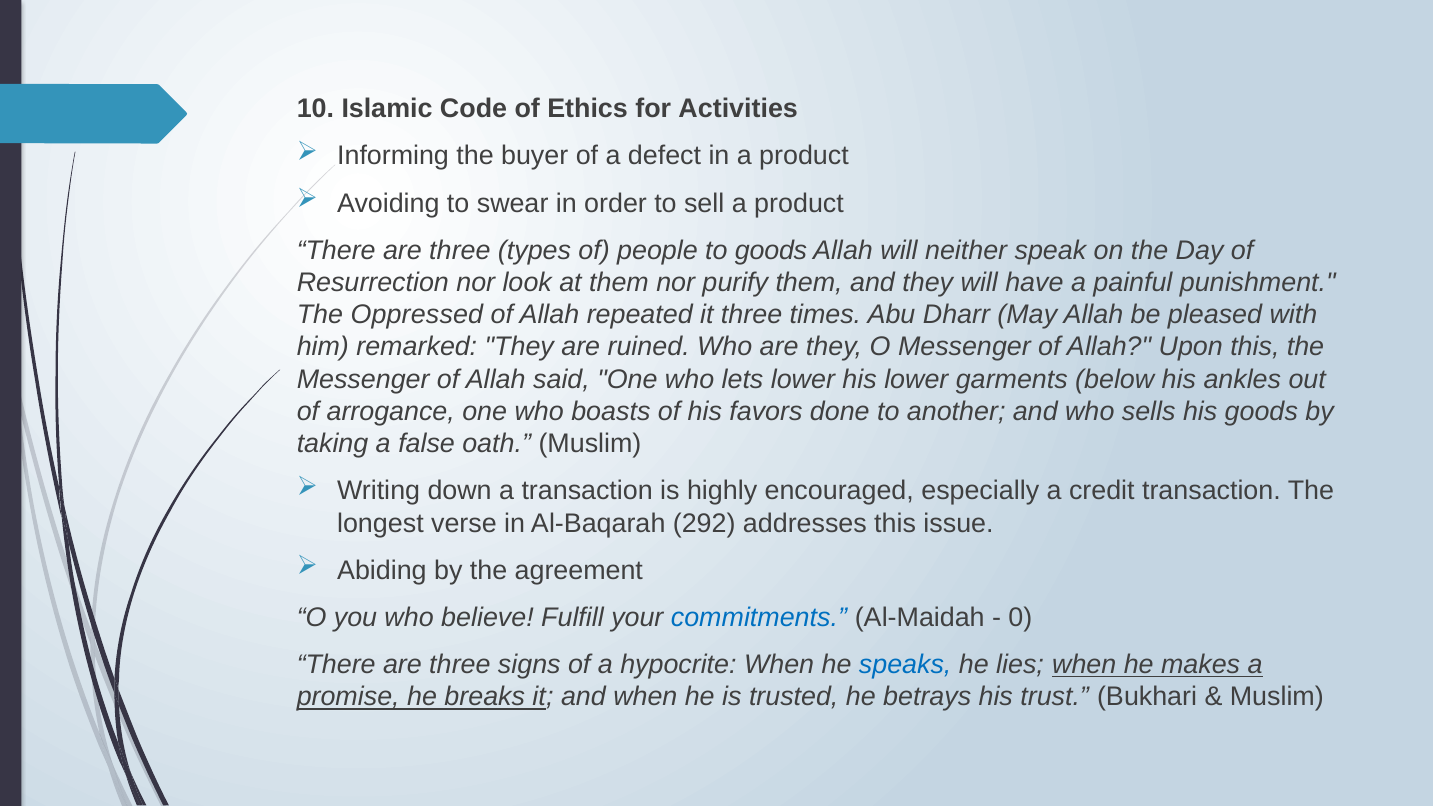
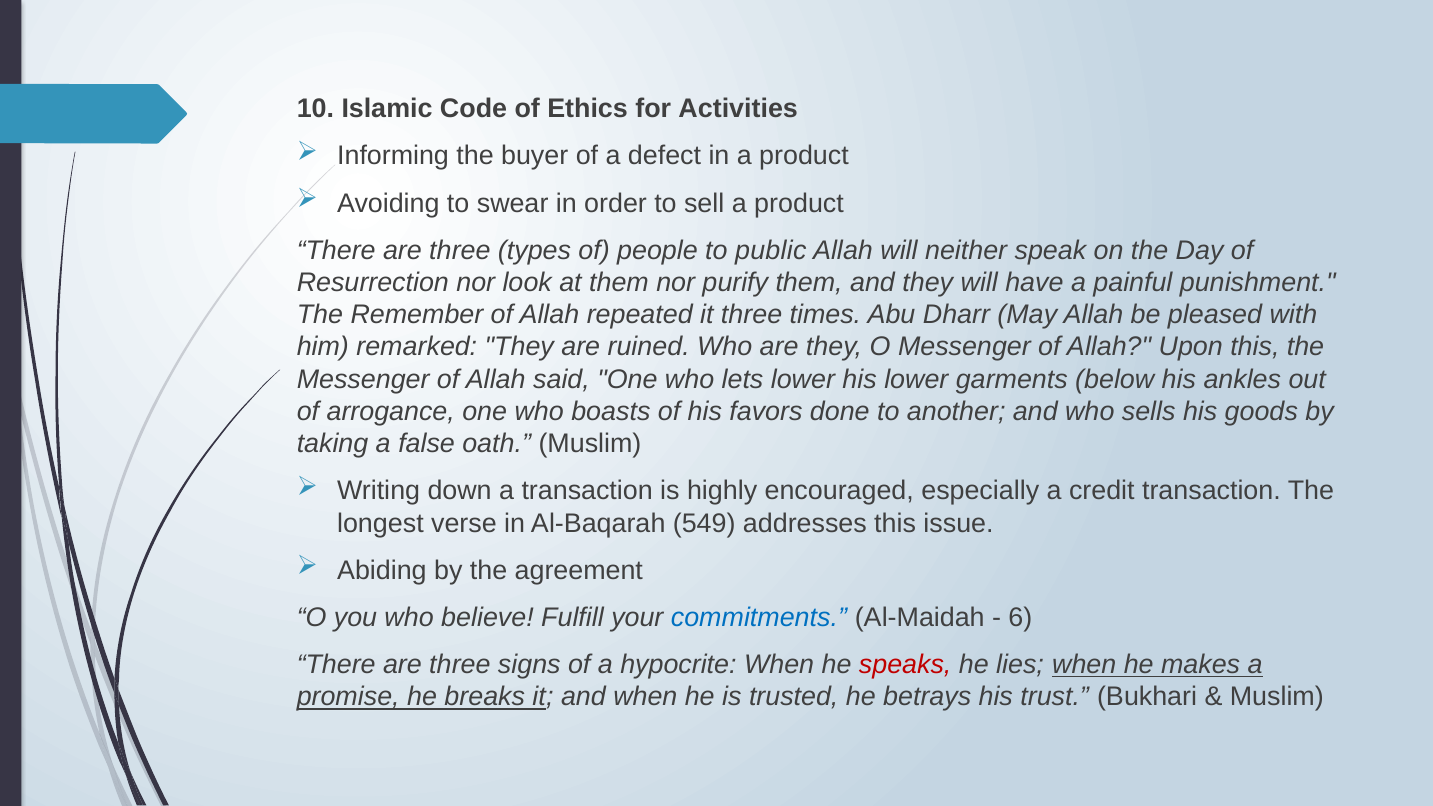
to goods: goods -> public (771, 250)
Oppressed: Oppressed -> Remember (417, 315)
292: 292 -> 549 (704, 523)
0: 0 -> 6 (1020, 618)
speaks colour: blue -> red (905, 665)
